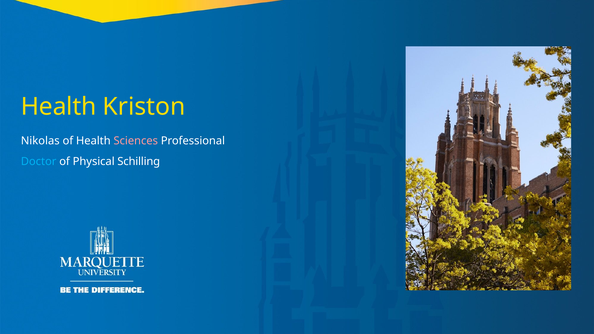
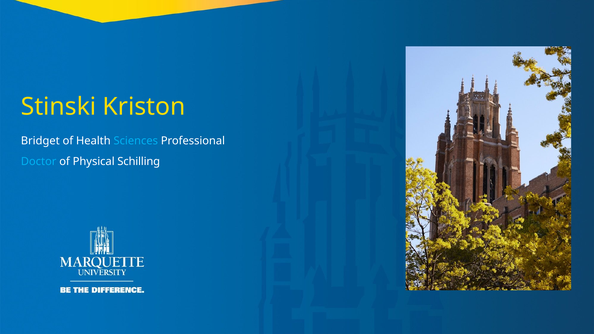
Health: Health -> Stinski (59, 107)
Nikolas: Nikolas -> Bridget (40, 141)
Sciences colour: pink -> light blue (136, 141)
